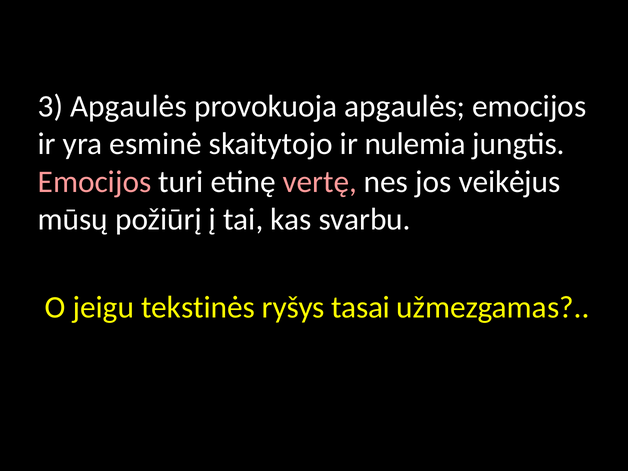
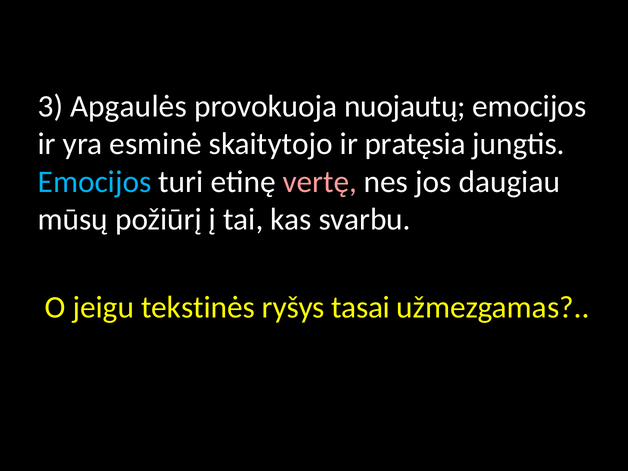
provokuoja apgaulės: apgaulės -> nuojautų (405, 106)
nulemia: nulemia -> pratęsia (415, 144)
Emocijos colour: pink -> light blue (95, 182)
veikėjus: veikėjus -> daugiau (509, 182)
